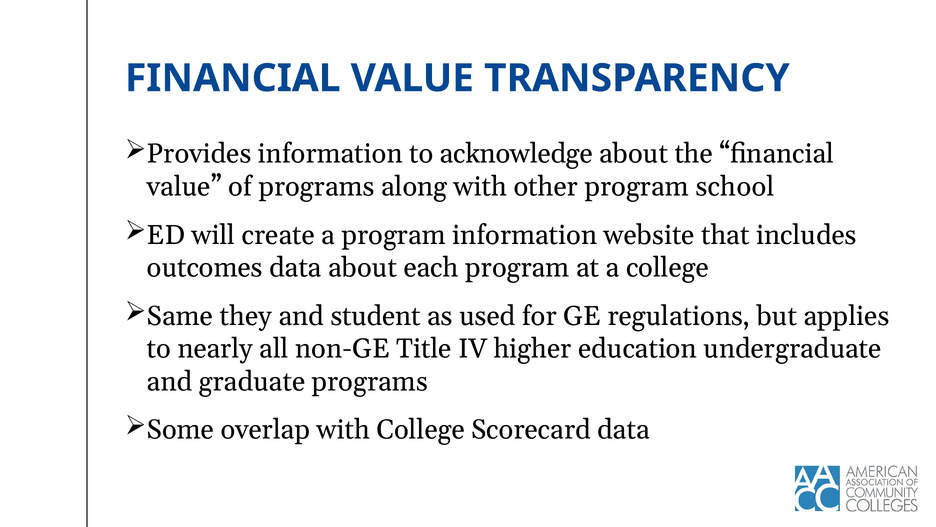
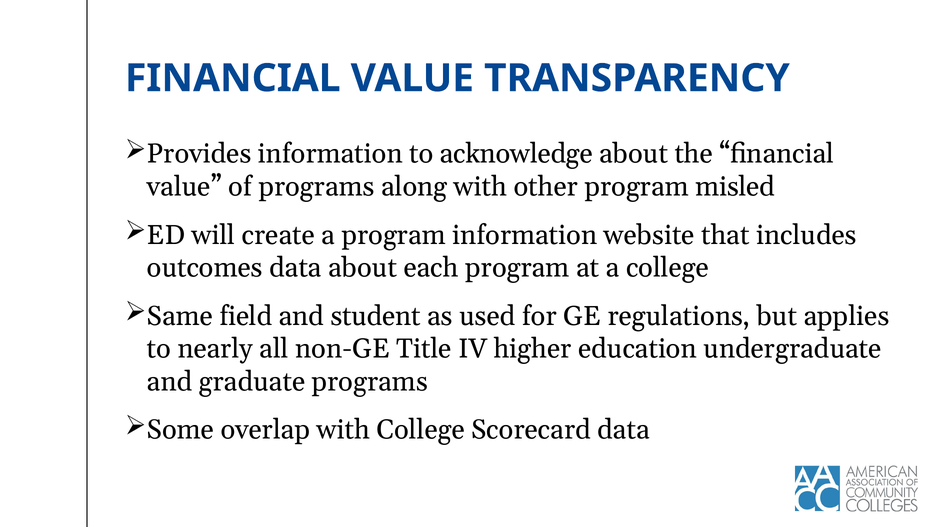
school: school -> misled (735, 186)
they: they -> field (246, 316)
